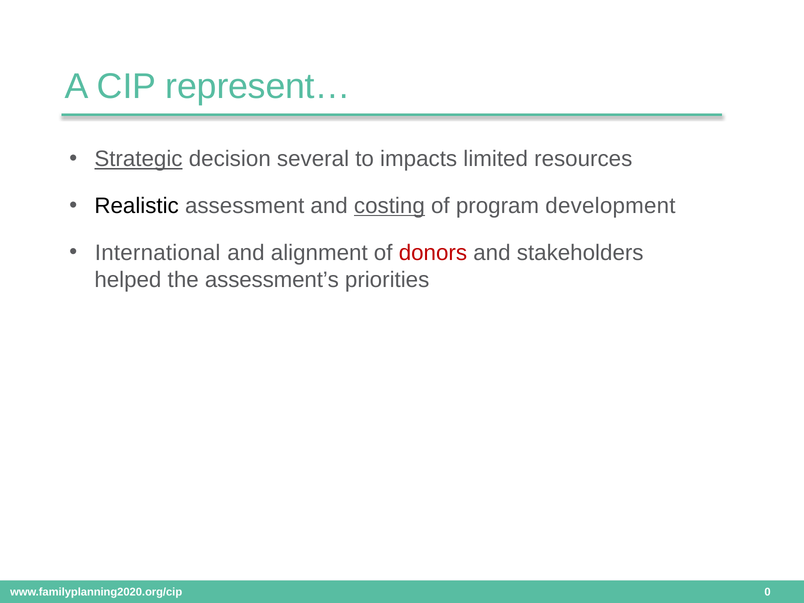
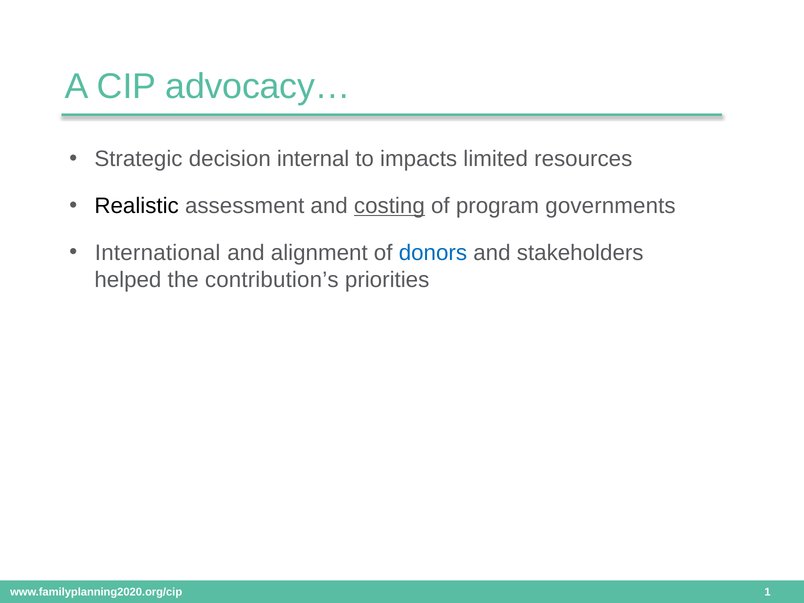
represent…: represent… -> advocacy… (258, 87)
Strategic underline: present -> none (138, 159)
several: several -> internal (313, 159)
development: development -> governments (611, 206)
donors colour: red -> blue (433, 253)
assessment’s: assessment’s -> contribution’s (272, 280)
0: 0 -> 1 (768, 592)
